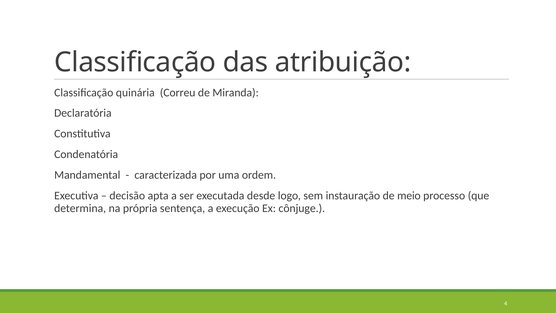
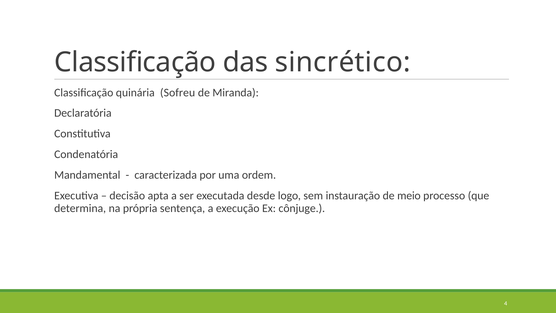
atribuição: atribuição -> sincrético (343, 62)
Correu: Correu -> Sofreu (178, 92)
